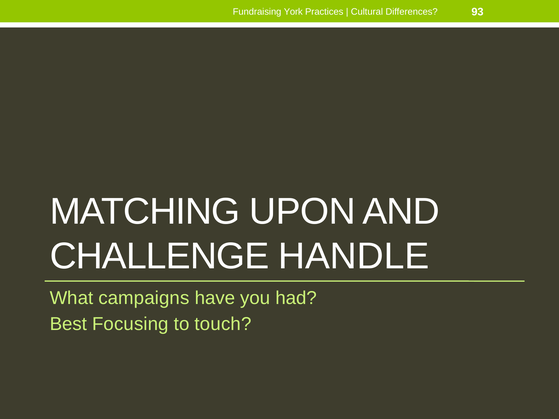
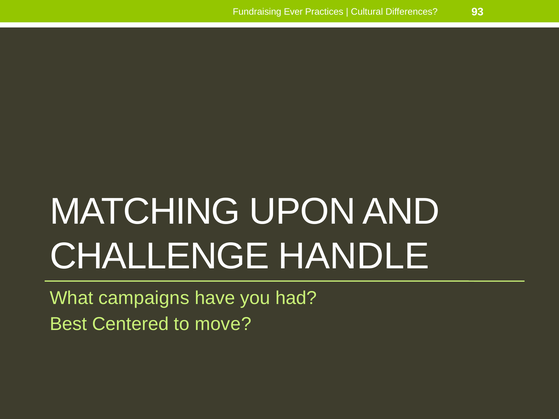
York: York -> Ever (293, 12)
Focusing: Focusing -> Centered (130, 324)
touch: touch -> move (223, 324)
